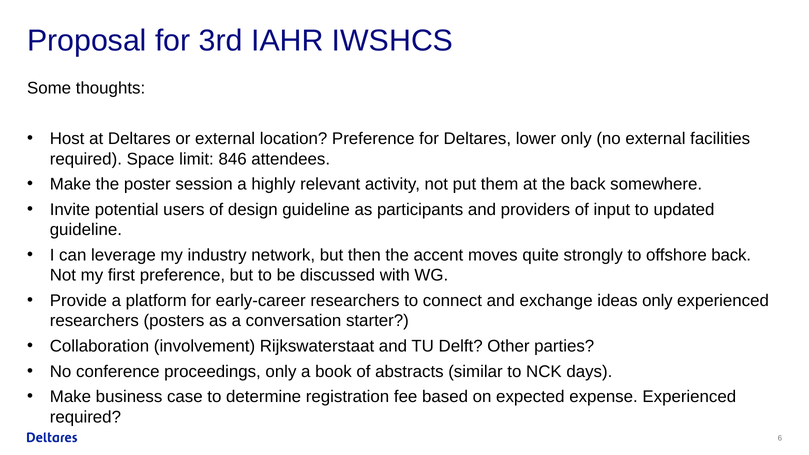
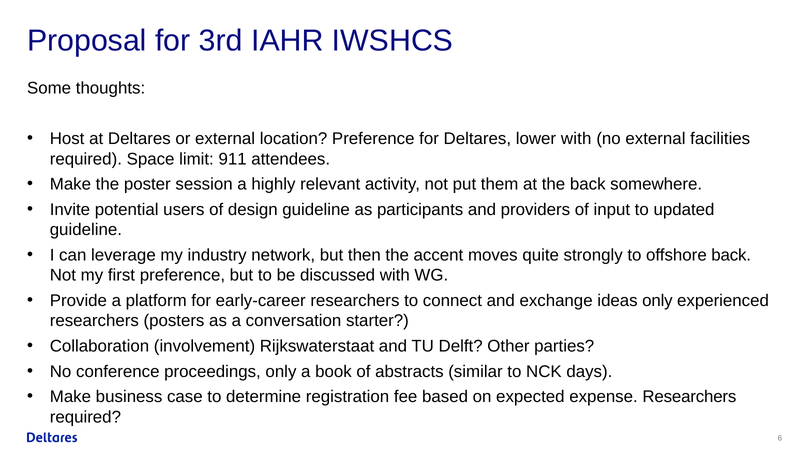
lower only: only -> with (576, 139)
846: 846 -> 911 (233, 159)
expense Experienced: Experienced -> Researchers (689, 397)
